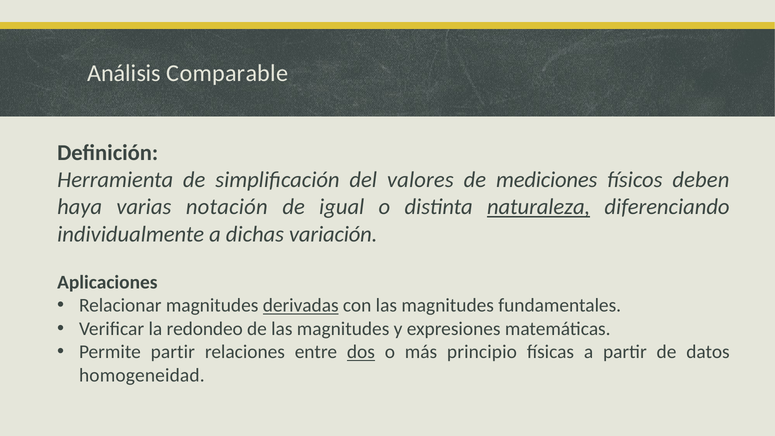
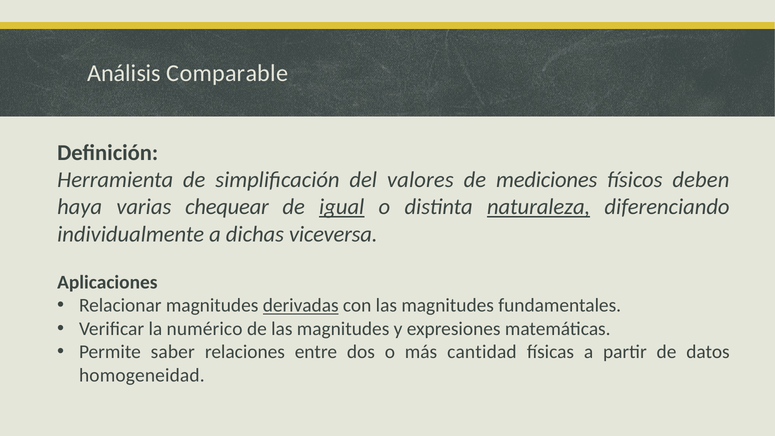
notación: notación -> chequear (227, 207)
igual underline: none -> present (342, 207)
variación: variación -> viceversa (333, 234)
redondeo: redondeo -> numérico (205, 329)
Permite partir: partir -> saber (173, 352)
dos underline: present -> none (361, 352)
principio: principio -> cantidad (482, 352)
